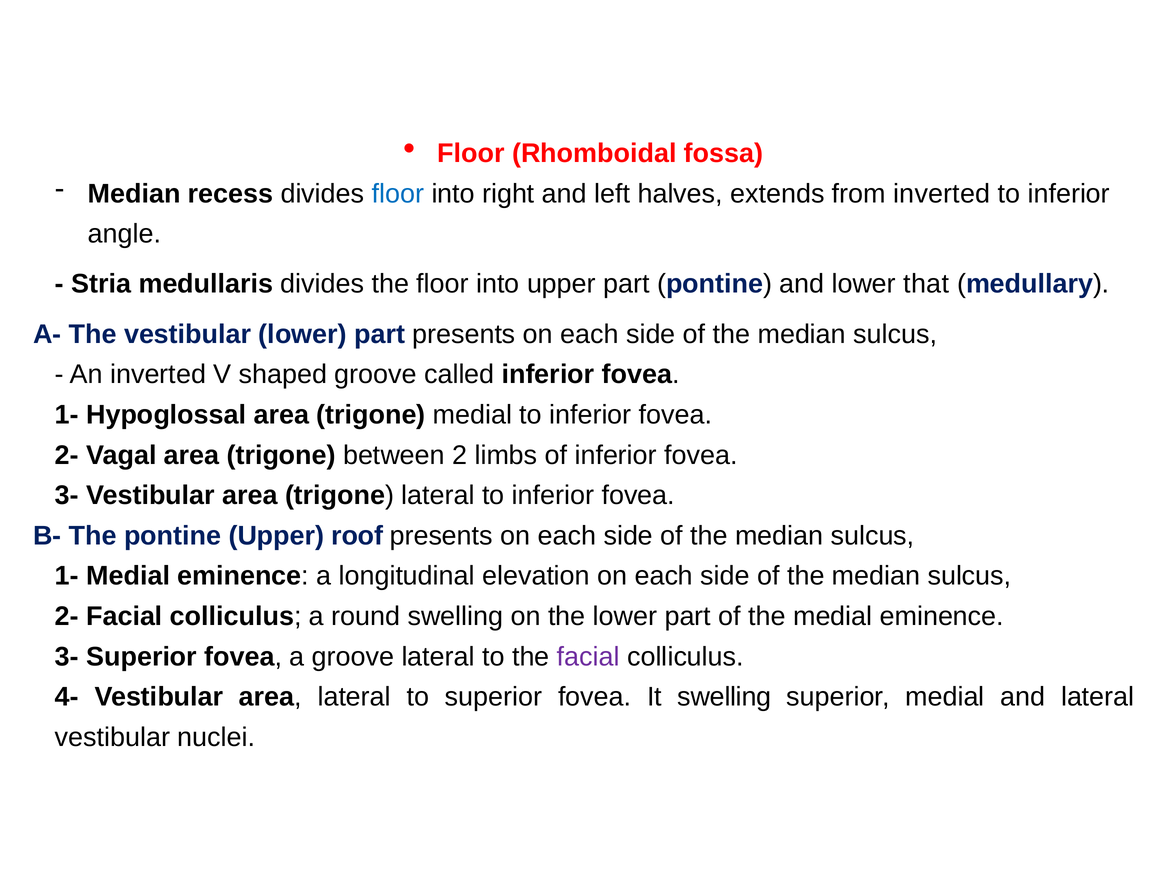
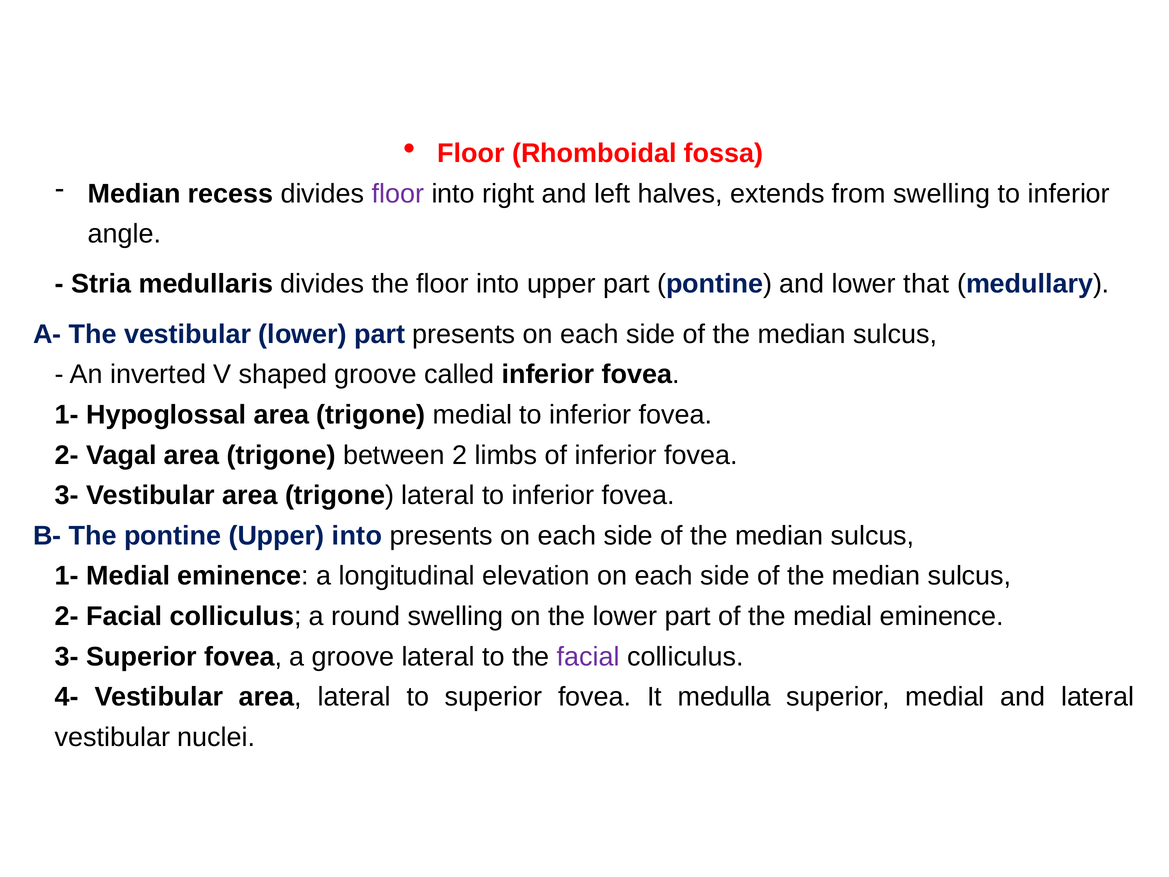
floor colour: blue -> purple (398, 194)
from inverted: inverted -> swelling (942, 194)
Upper roof: roof -> into (357, 536)
It swelling: swelling -> medulla (724, 697)
